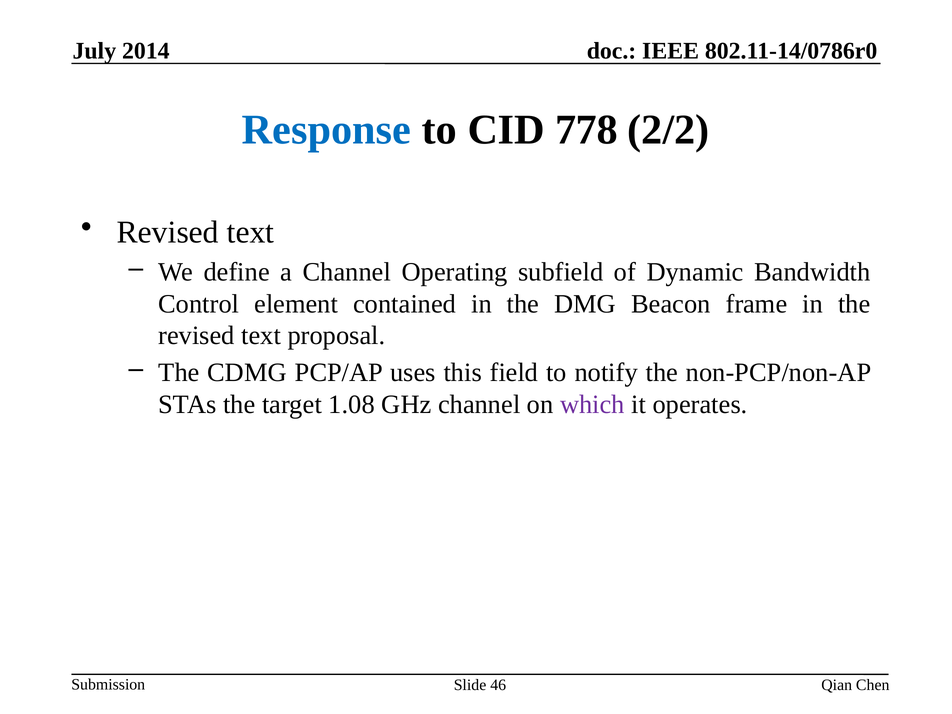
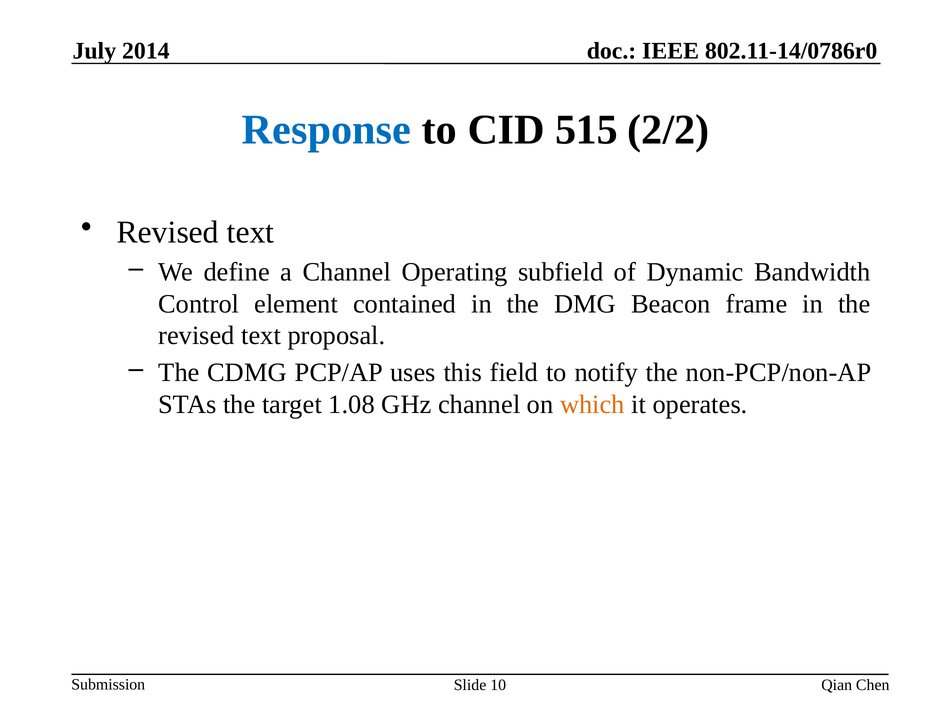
778: 778 -> 515 (586, 130)
which colour: purple -> orange (592, 404)
46: 46 -> 10 (498, 685)
